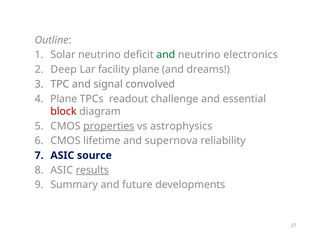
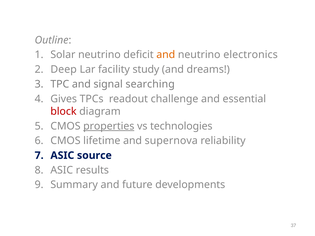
and colour: green -> orange (166, 55)
facility plane: plane -> study (146, 70)
convolved: convolved -> searching (150, 84)
Plane: Plane -> Gives (64, 99)
astrophysics: astrophysics -> technologies (181, 126)
results underline: present -> none (92, 170)
